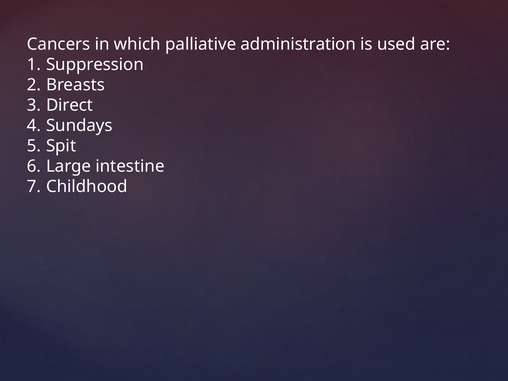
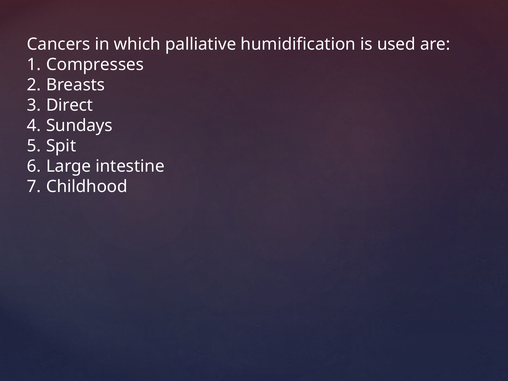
administration: administration -> humidification (298, 44)
Suppression: Suppression -> Compresses (95, 65)
